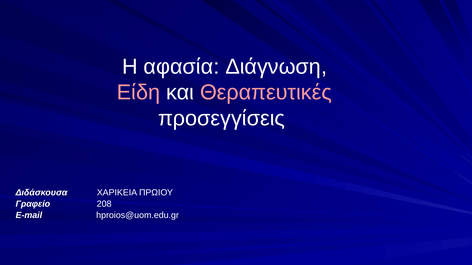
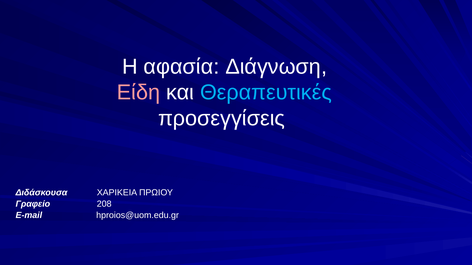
Θεραπευτικές colour: pink -> light blue (266, 93)
